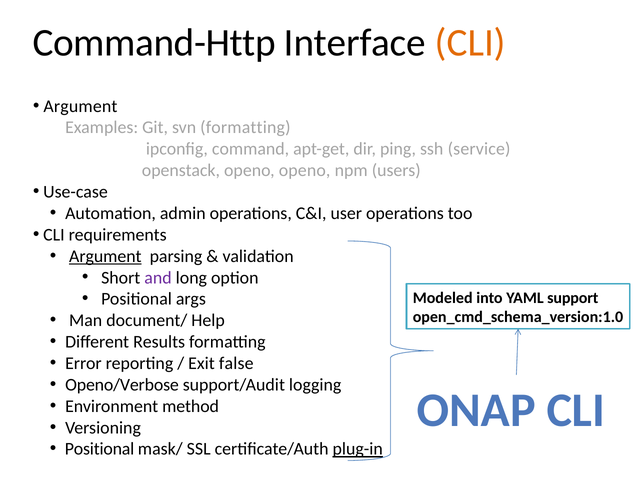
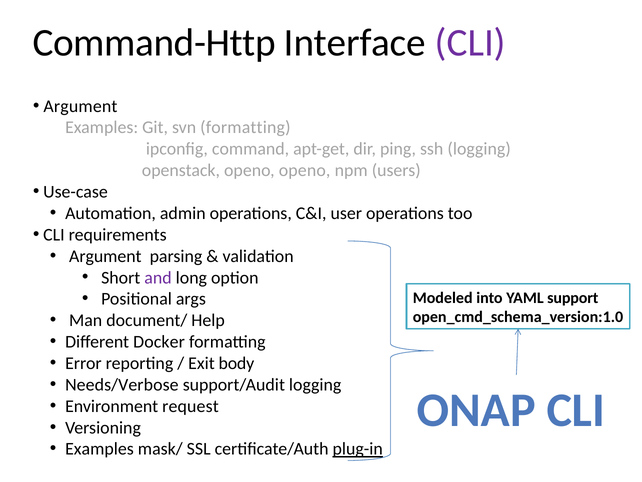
CLI colour: orange -> purple (470, 43)
ssh service: service -> logging (479, 149)
Argument underline: present -> none (105, 256)
Results: Results -> Docker (159, 342)
false: false -> body (236, 363)
Openo/Verbose: Openo/Verbose -> Needs/Verbose (122, 384)
method: method -> request (190, 406)
Positional: Positional -> Examples (99, 449)
